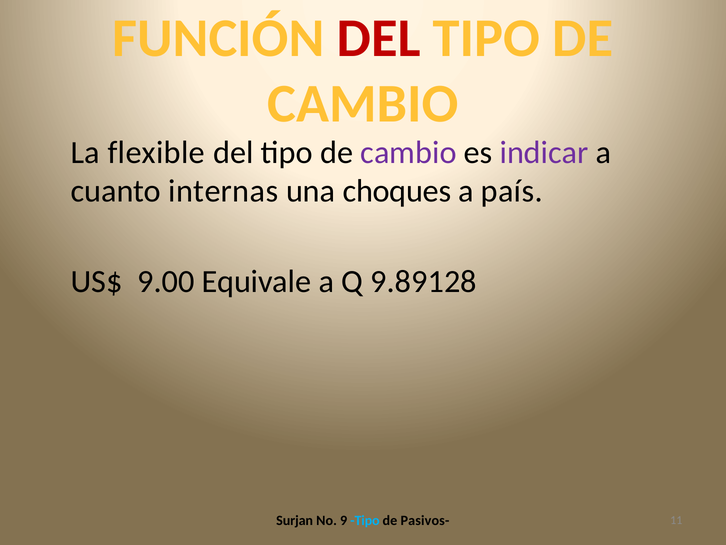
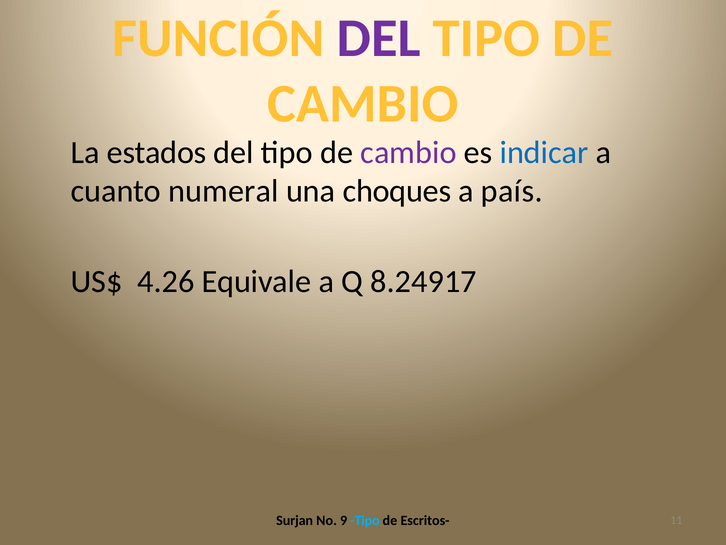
DEL colour: red -> purple (379, 38)
flexible: flexible -> estados (157, 152)
indicar colour: purple -> blue (544, 152)
internas: internas -> numeral (223, 191)
9.00: 9.00 -> 4.26 (166, 281)
9.89128: 9.89128 -> 8.24917 (424, 281)
Pasivos-: Pasivos- -> Escritos- (425, 520)
